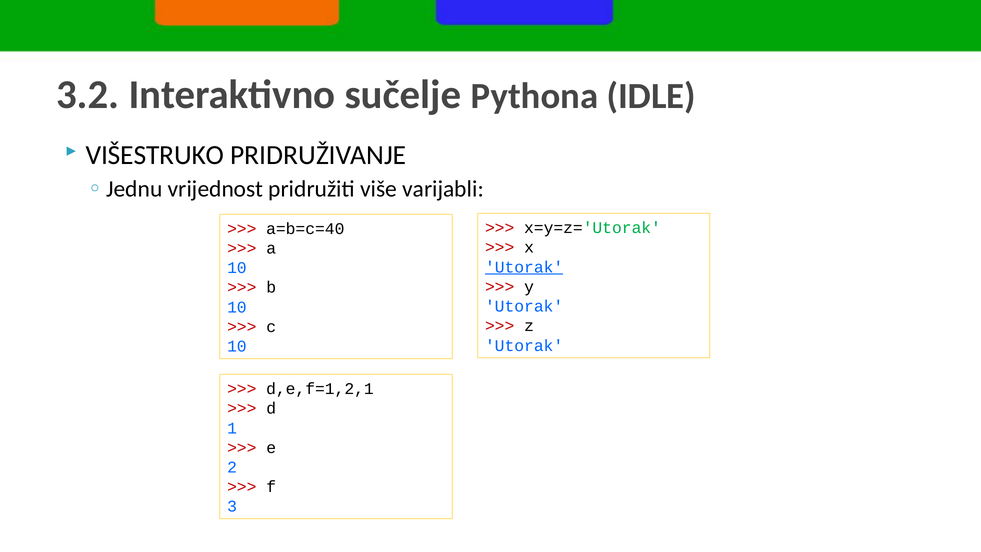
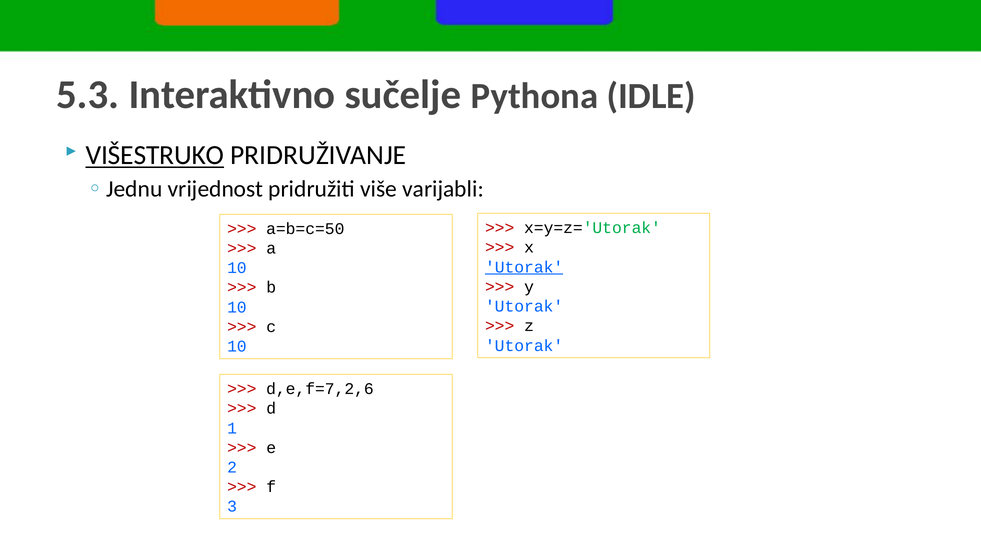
3.2: 3.2 -> 5.3 (88, 95)
VIŠESTRUKO underline: none -> present (155, 155)
a=b=c=40: a=b=c=40 -> a=b=c=50 (305, 229)
d,e,f=1,2,1: d,e,f=1,2,1 -> d,e,f=7,2,6 (320, 389)
